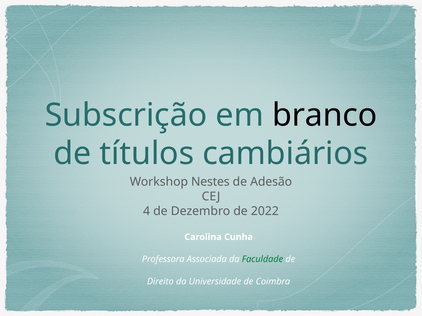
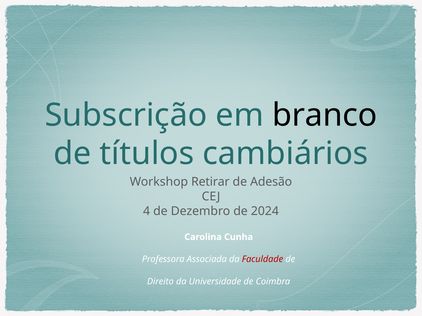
Nestes: Nestes -> Retirar (210, 182)
2022: 2022 -> 2024 (265, 211)
Faculdade colour: green -> red (262, 260)
